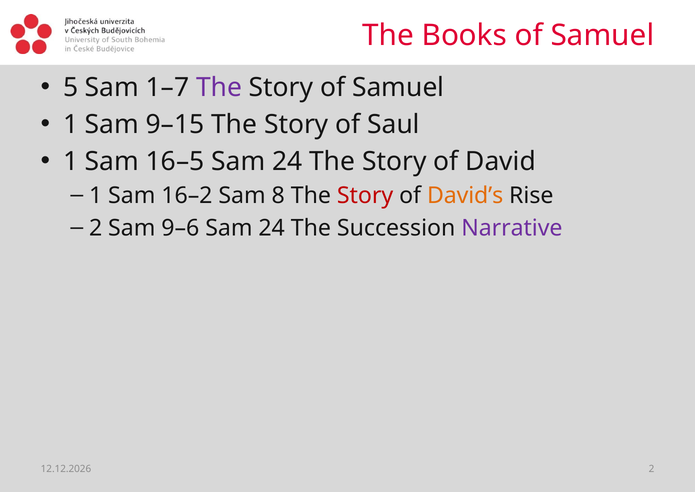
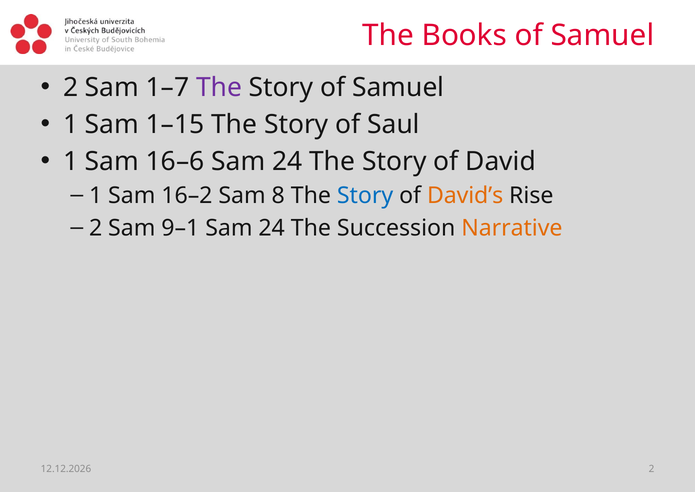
5: 5 -> 2 (71, 87)
9–15: 9–15 -> 1–15 (175, 124)
16–5: 16–5 -> 16–6 (175, 161)
Story colour: red -> blue (365, 195)
9–6: 9–6 -> 9–1 (180, 228)
Narrative colour: purple -> orange (512, 228)
